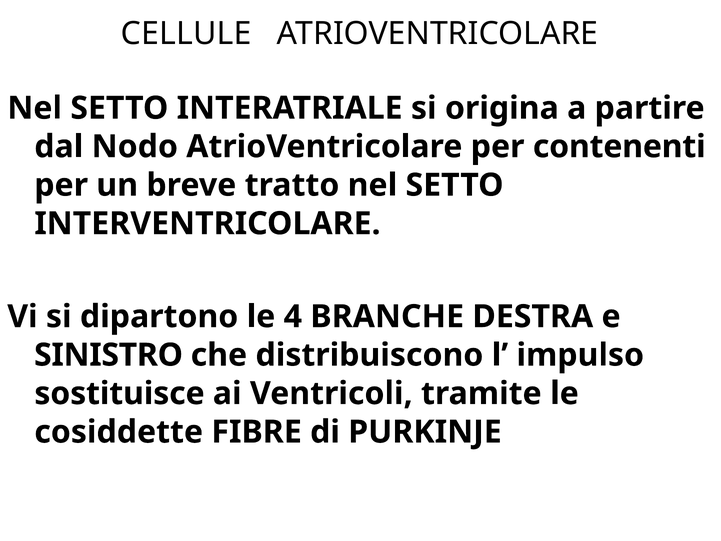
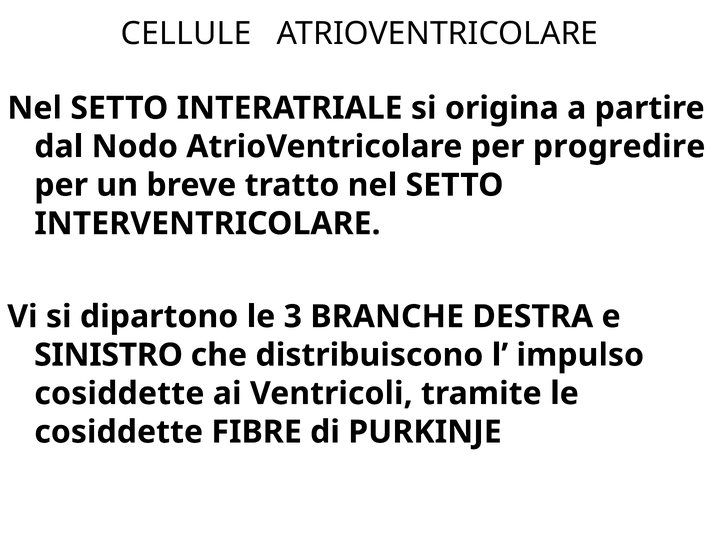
contenenti: contenenti -> progredire (619, 147)
4: 4 -> 3 (293, 316)
sostituisce: sostituisce -> cosiddette (119, 393)
